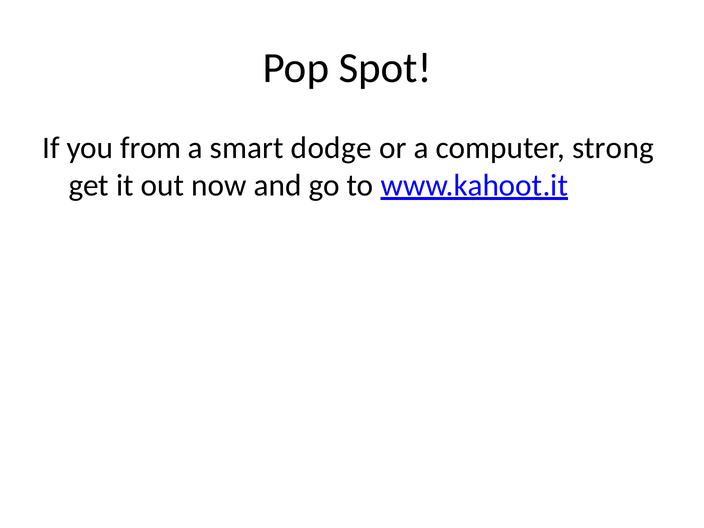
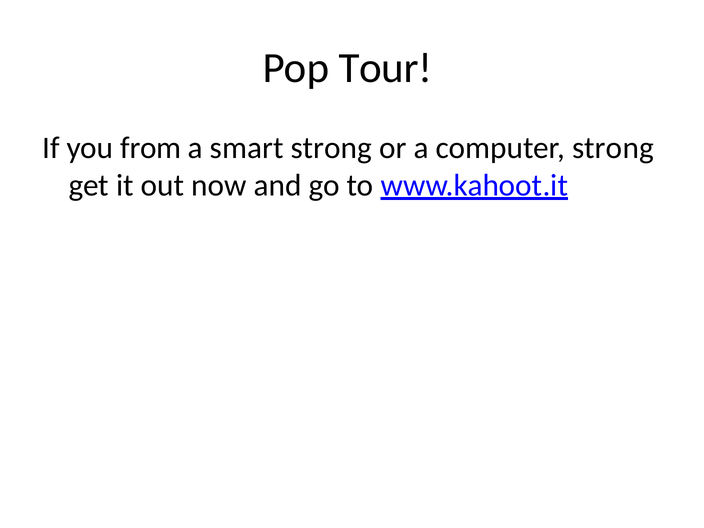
Spot: Spot -> Tour (385, 68)
smart dodge: dodge -> strong (331, 148)
